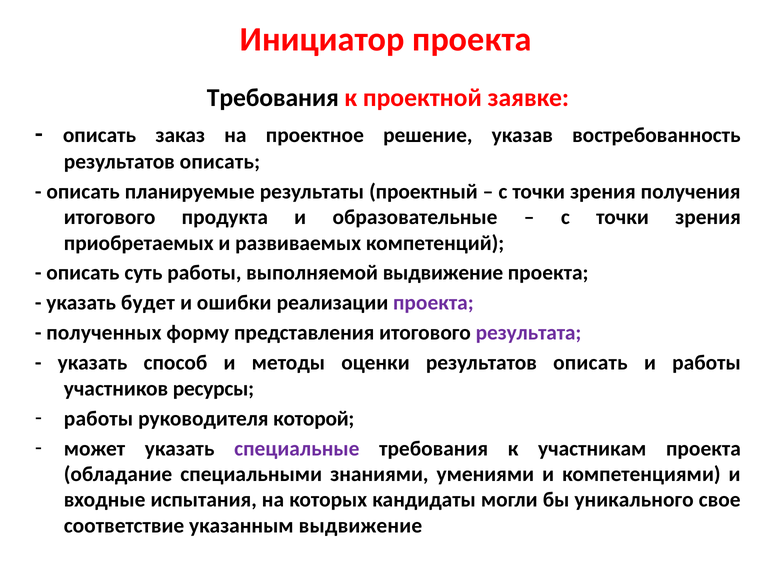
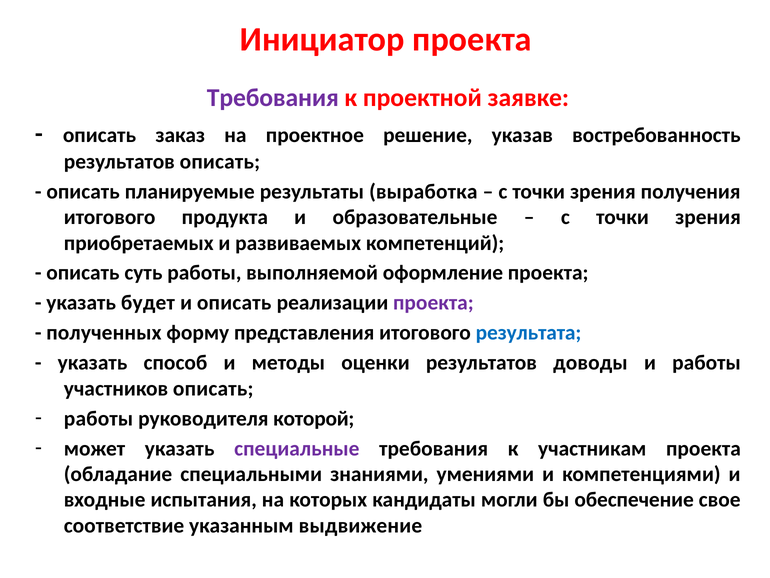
Требования colour: black -> purple (273, 98)
проектный: проектный -> выработка (423, 191)
выполняемой выдвижение: выдвижение -> оформление (443, 273)
и ошибки: ошибки -> описать (234, 303)
результата colour: purple -> blue (528, 333)
оценки результатов описать: описать -> доводы (590, 363)
участников ресурсы: ресурсы -> описать (213, 388)
уникального: уникального -> обеспечение (634, 499)
